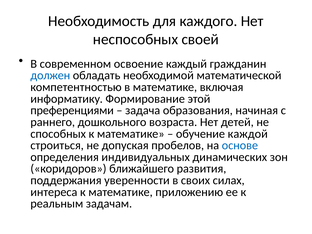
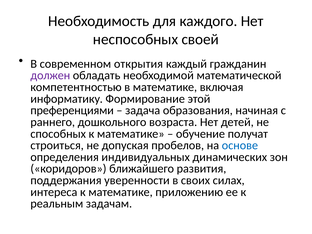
освоение: освоение -> открытия (138, 64)
должен colour: blue -> purple (50, 75)
каждой: каждой -> получат (248, 134)
